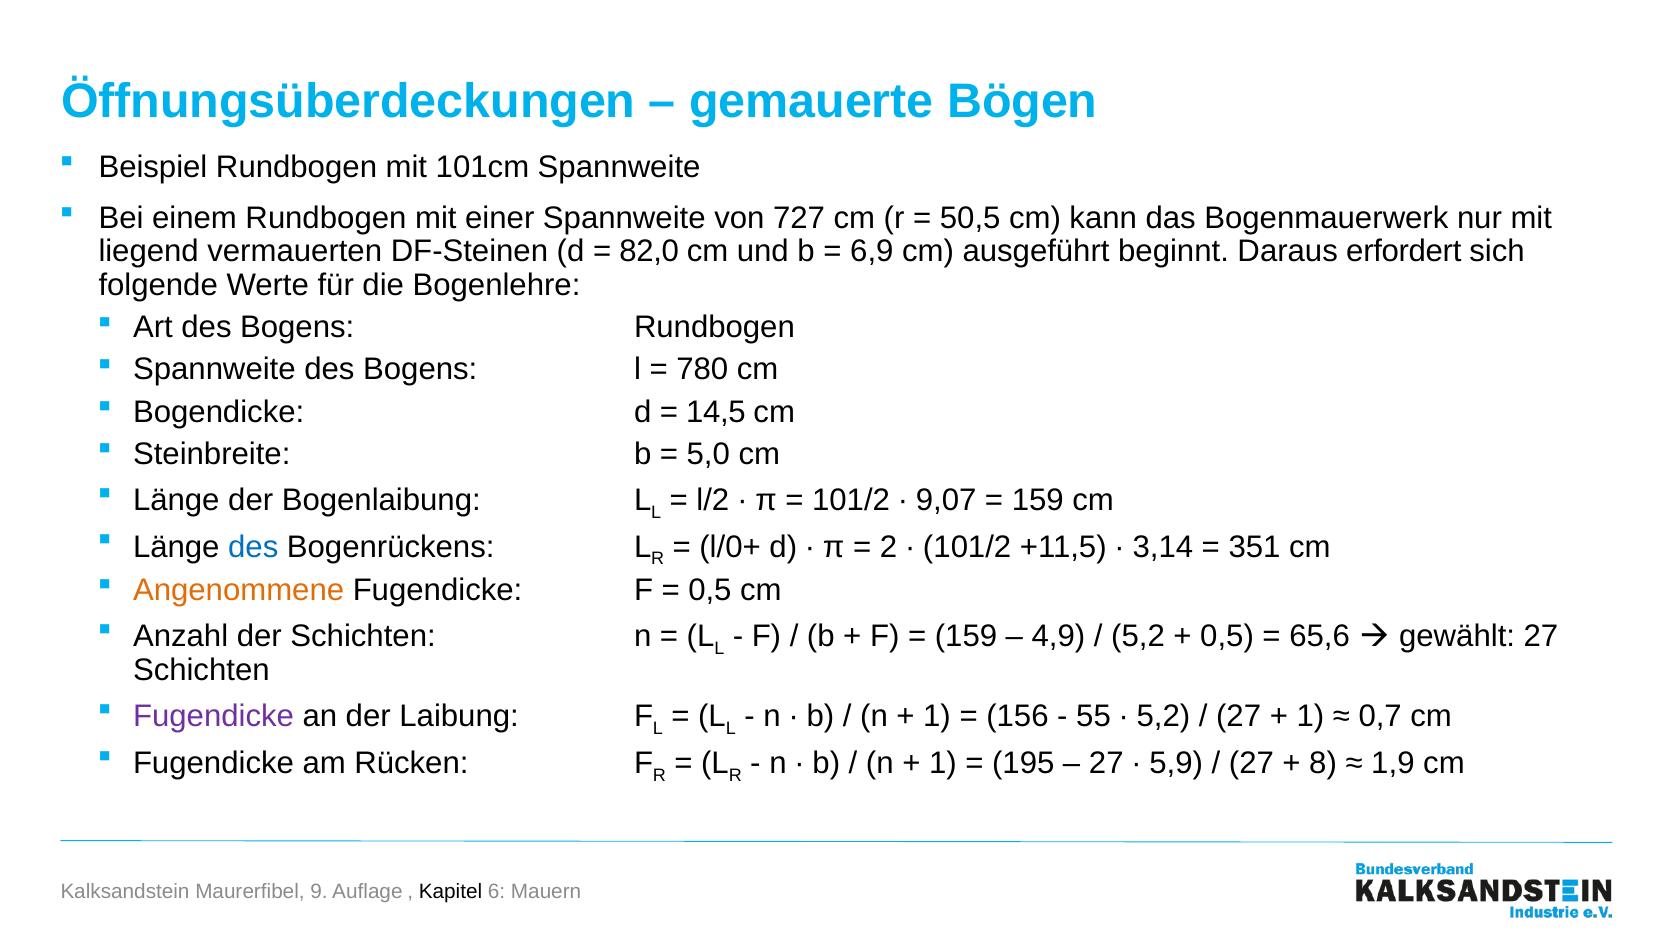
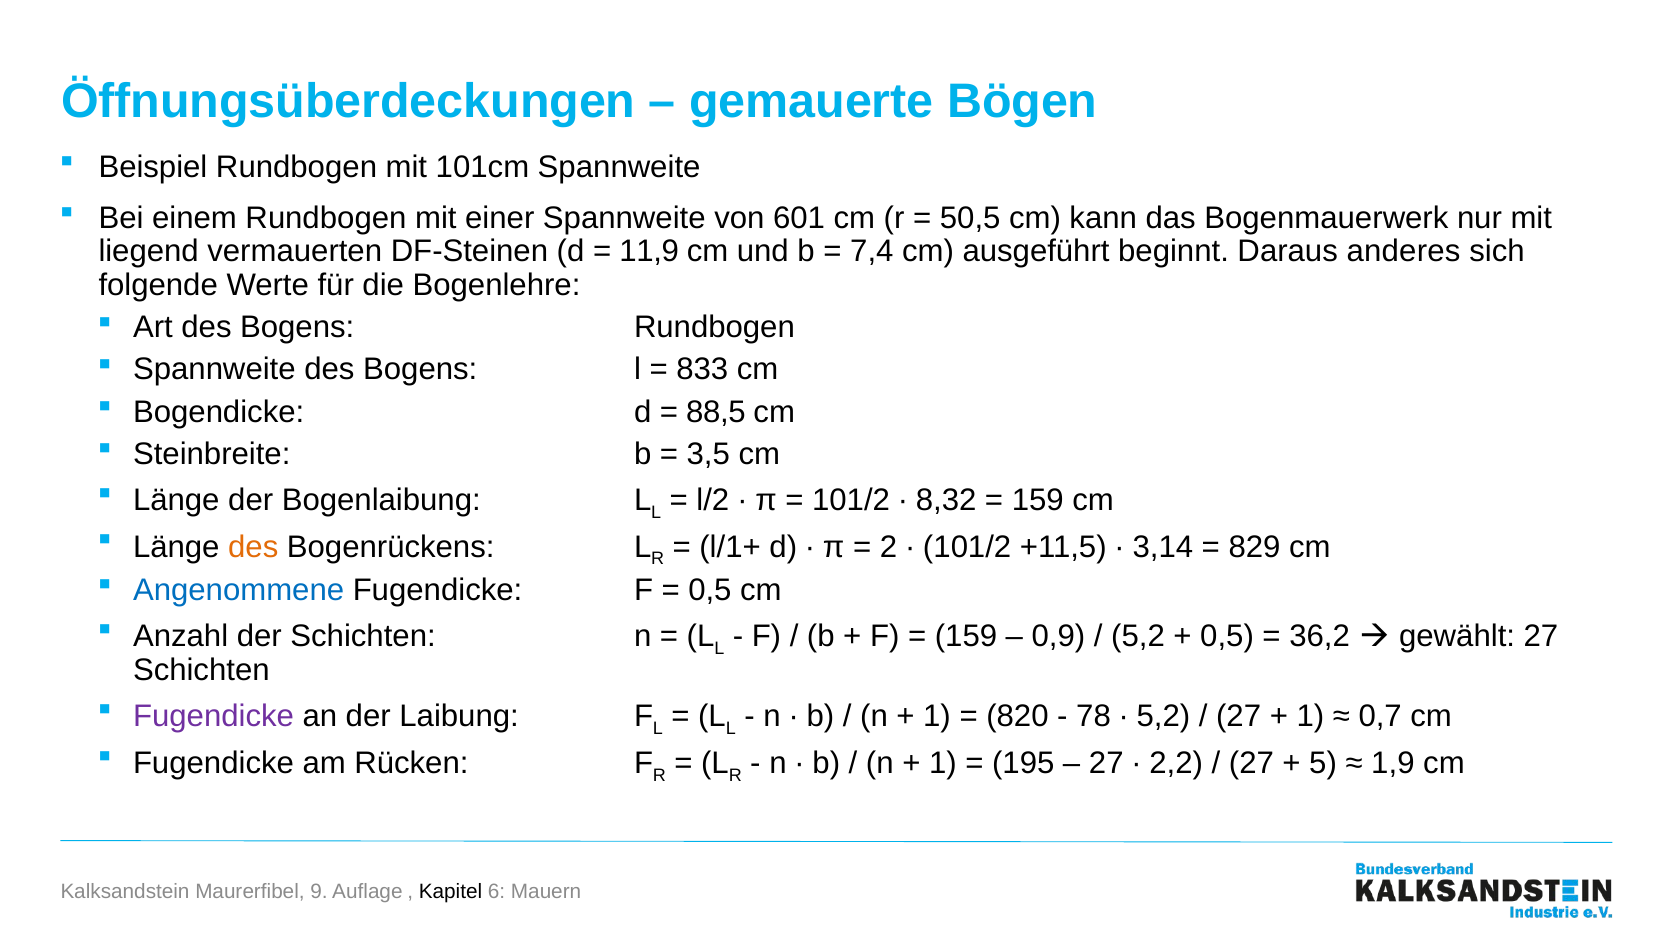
727: 727 -> 601 (799, 218)
82,0: 82,0 -> 11,9 (649, 252)
6,9: 6,9 -> 7,4 (872, 252)
erfordert: erfordert -> anderes (1404, 252)
780: 780 -> 833 (702, 370)
14,5: 14,5 -> 88,5 (716, 412)
5,0: 5,0 -> 3,5 (708, 454)
9,07: 9,07 -> 8,32 (946, 500)
des colour: blue -> orange (253, 547)
l/0+: l/0+ -> l/1+ (730, 547)
351: 351 -> 829 (1254, 547)
Angenommene colour: orange -> blue (239, 590)
4,9: 4,9 -> 0,9 (1058, 636)
65,6: 65,6 -> 36,2 (1320, 636)
156: 156 -> 820 (1017, 717)
55: 55 -> 78 (1094, 717)
5,9: 5,9 -> 2,2 (1176, 764)
8: 8 -> 5 (1323, 764)
